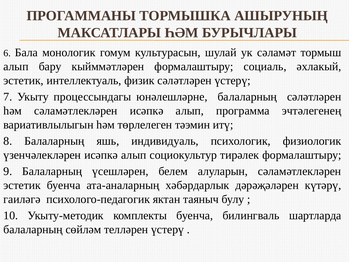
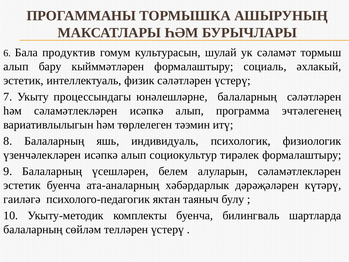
монологик: монологик -> продуктив (69, 52)
